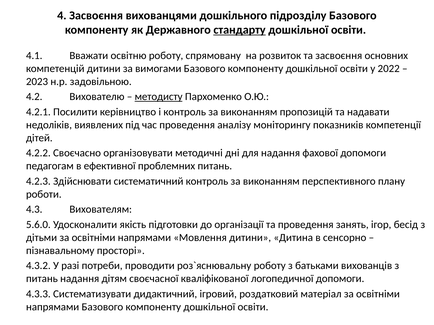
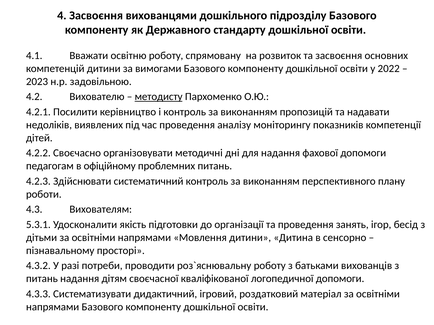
стандарту underline: present -> none (240, 30)
ефективної: ефективної -> офіційному (110, 166)
5.6.0: 5.6.0 -> 5.3.1 (38, 225)
